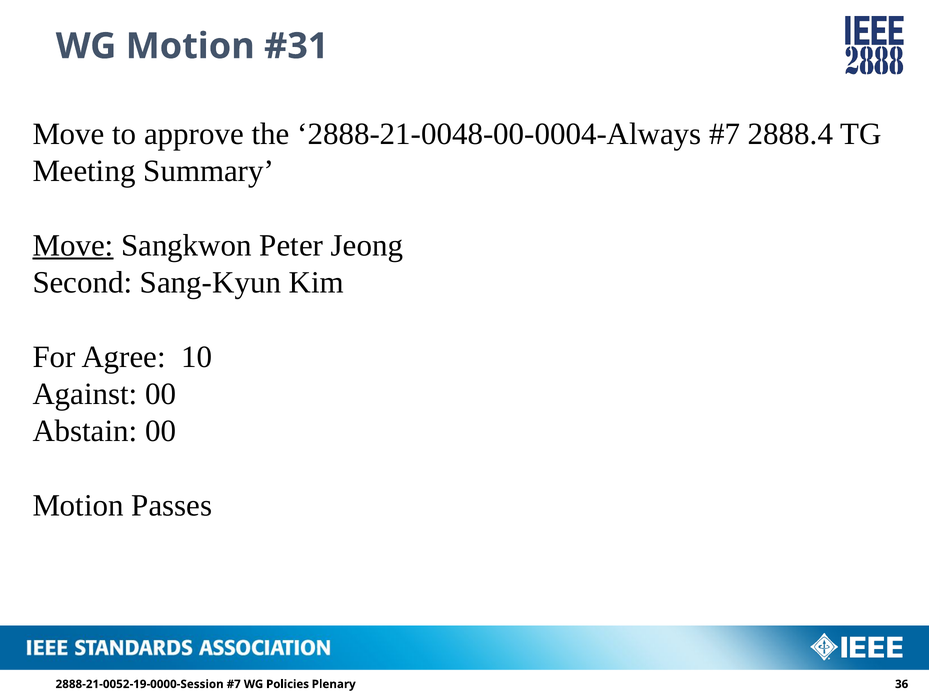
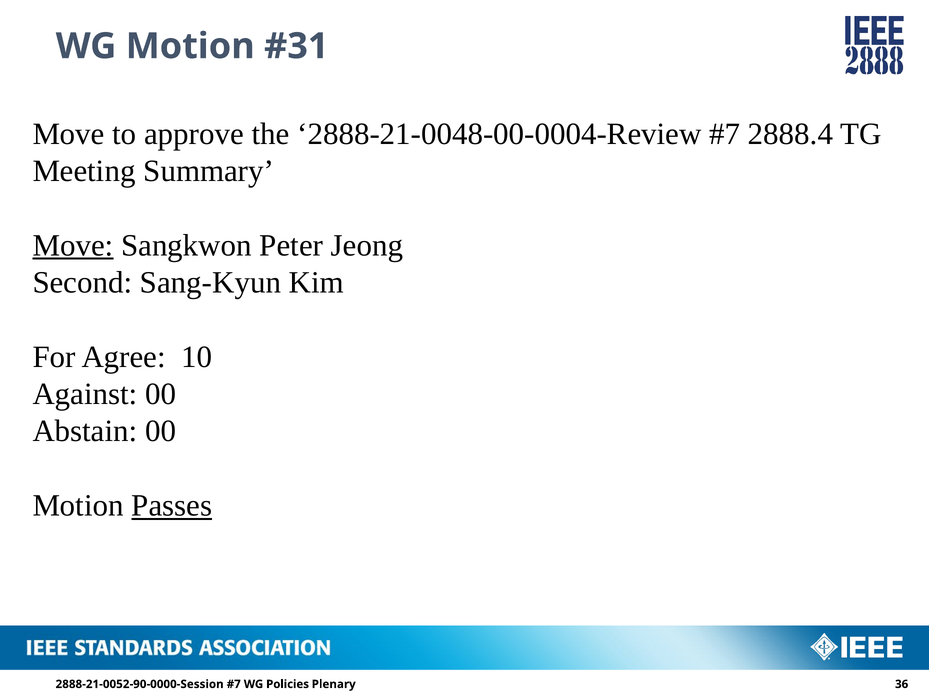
2888-21-0048-00-0004-Always: 2888-21-0048-00-0004-Always -> 2888-21-0048-00-0004-Review (499, 134)
Passes underline: none -> present (172, 505)
2888-21-0052-19-0000-Session: 2888-21-0052-19-0000-Session -> 2888-21-0052-90-0000-Session (140, 684)
